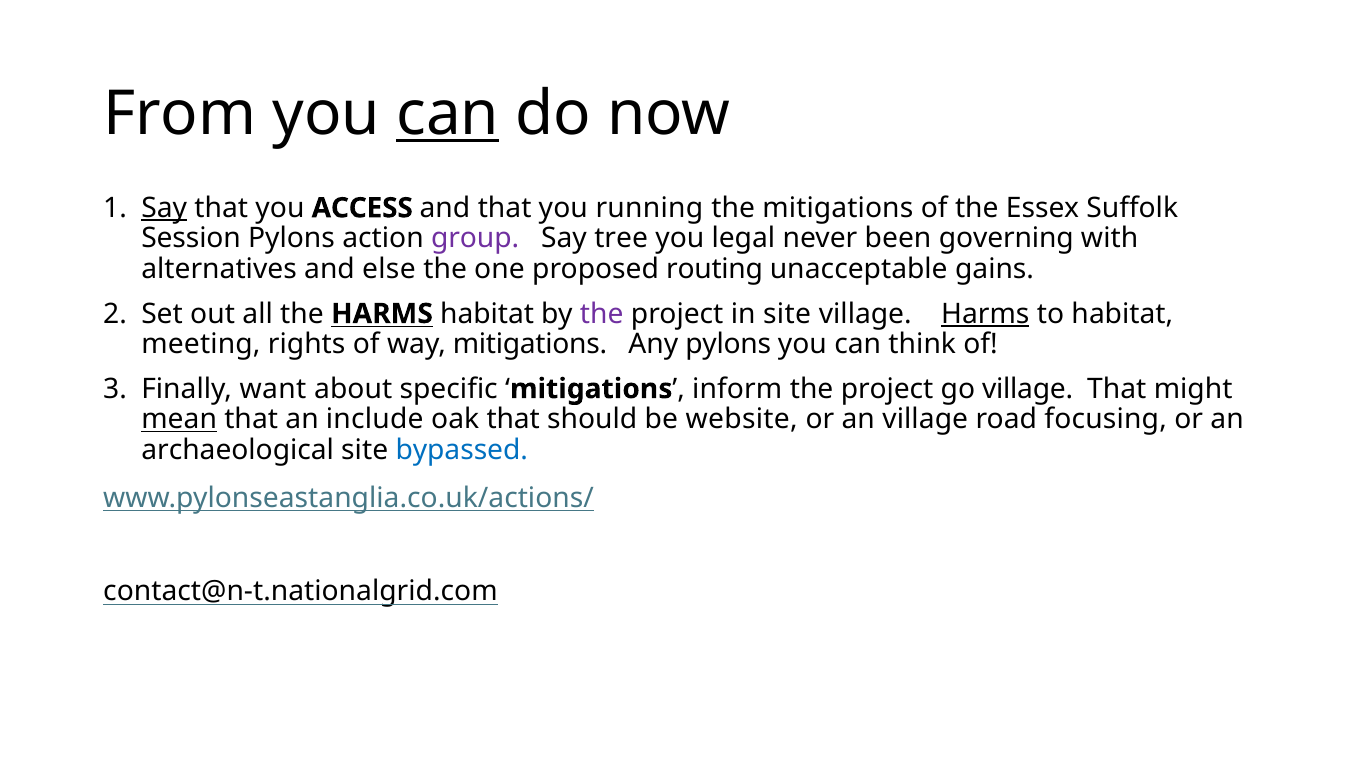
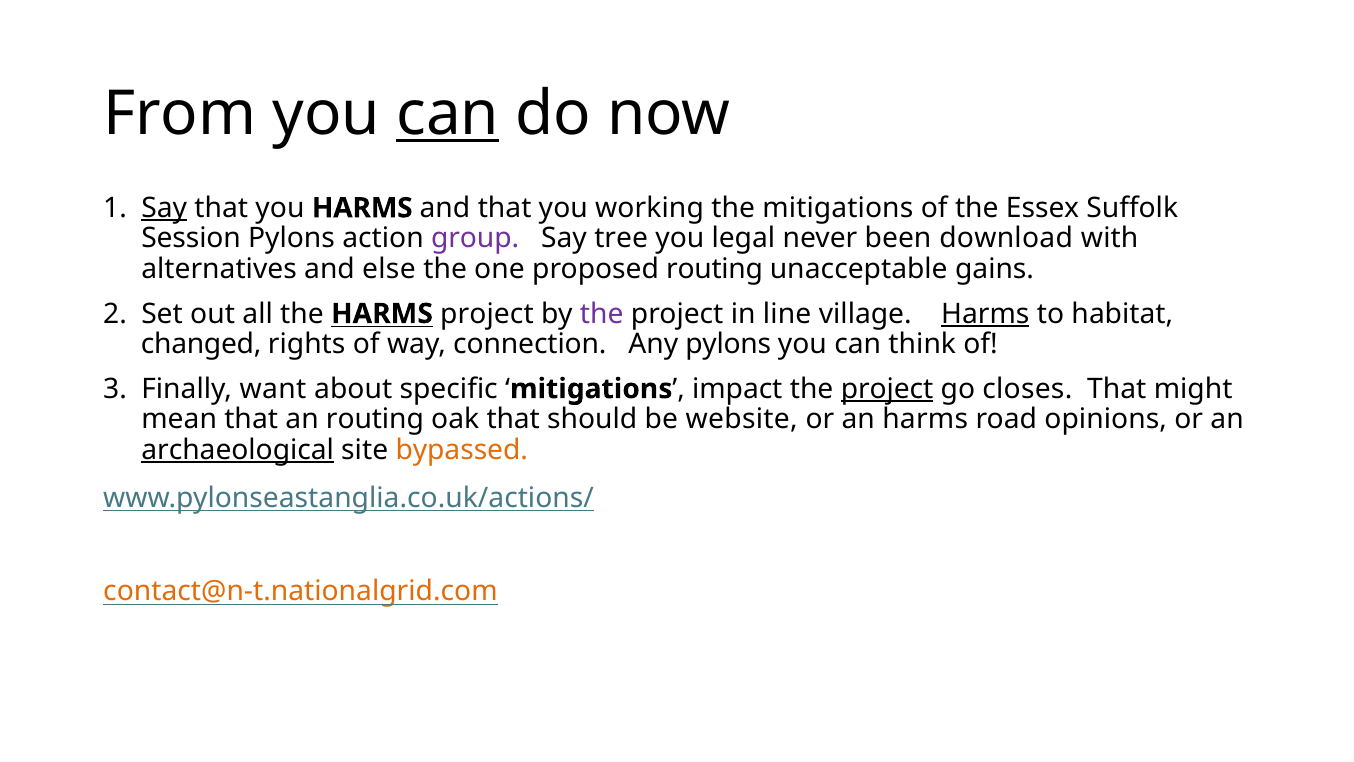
you ACCESS: ACCESS -> HARMS (362, 208)
running: running -> working (650, 208)
governing: governing -> download (1006, 238)
HARMS habitat: habitat -> project (487, 314)
in site: site -> line (787, 314)
meeting: meeting -> changed (201, 344)
way mitigations: mitigations -> connection (530, 344)
inform: inform -> impact (737, 389)
project underline: none -> present (887, 389)
go village: village -> closes (1027, 389)
mean underline: present -> none (179, 419)
an include: include -> routing (375, 419)
an village: village -> harms (925, 419)
focusing: focusing -> opinions (1106, 419)
archaeological underline: none -> present (238, 450)
bypassed colour: blue -> orange (462, 450)
contact@n-t.nationalgrid.com colour: black -> orange (300, 591)
